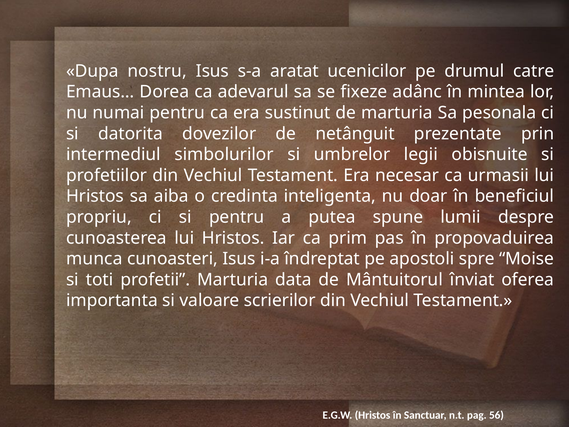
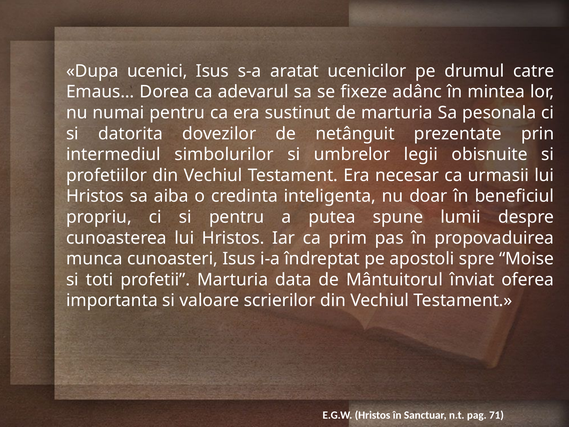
nostru: nostru -> ucenici (157, 71)
56: 56 -> 71 (496, 415)
